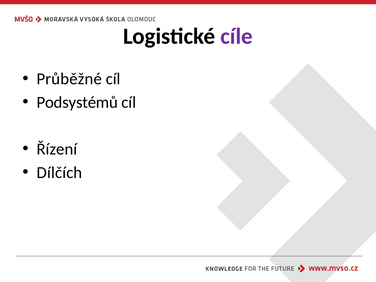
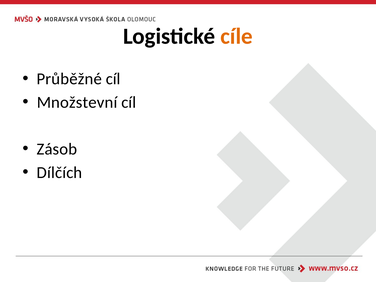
cíle colour: purple -> orange (237, 36)
Podsystémů: Podsystémů -> Množstevní (77, 102)
Řízení: Řízení -> Zásob (57, 149)
